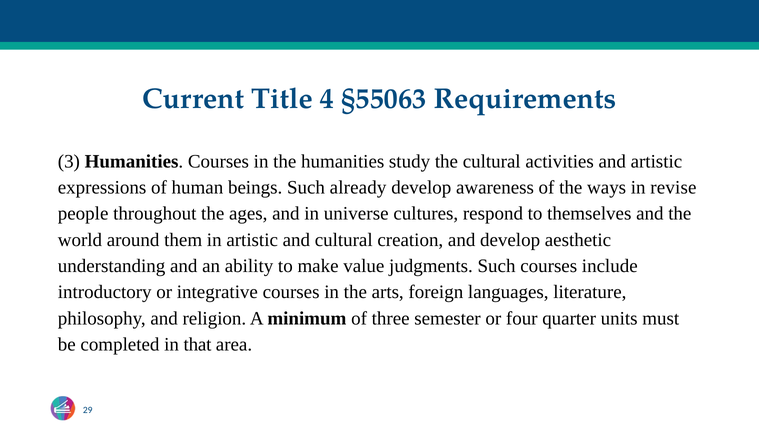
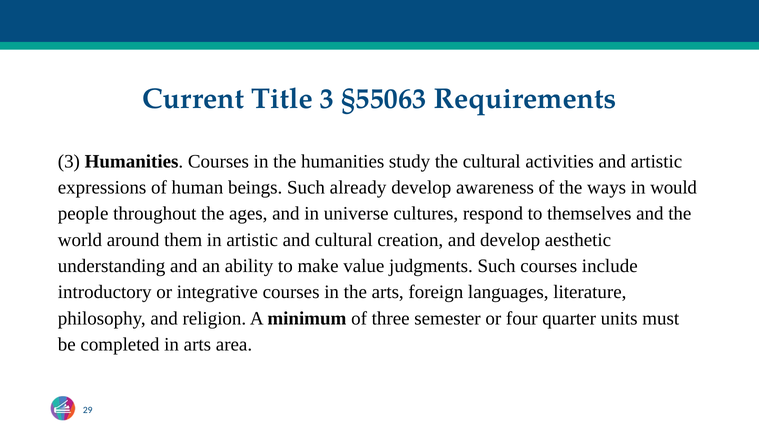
Title 4: 4 -> 3 (327, 99)
revise: revise -> would (674, 187)
in that: that -> arts (197, 345)
